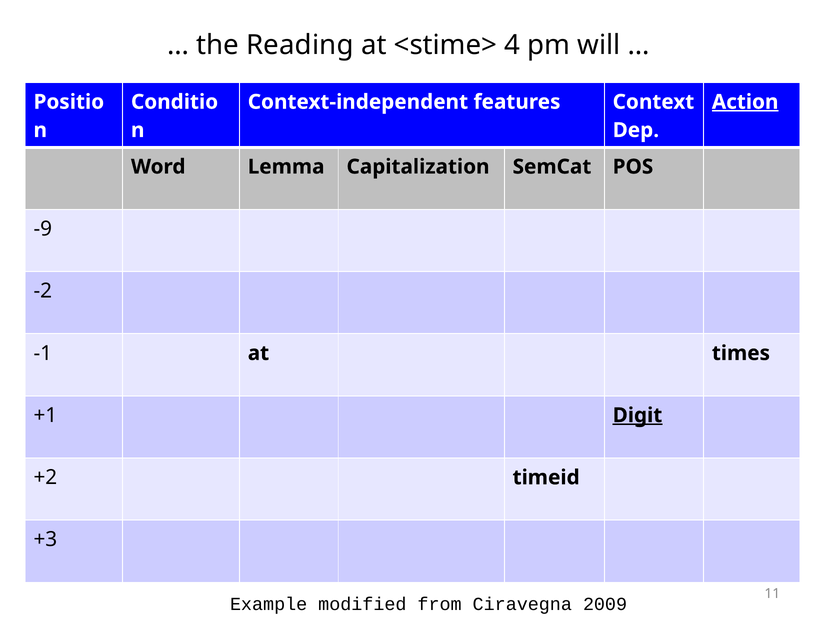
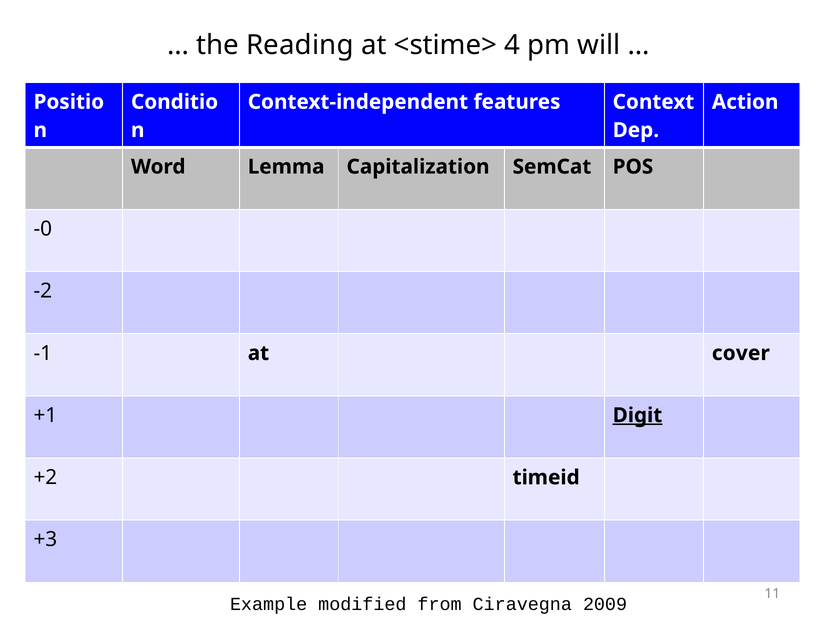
Action underline: present -> none (745, 102)
-9: -9 -> -0 (43, 229)
times: times -> cover (741, 353)
